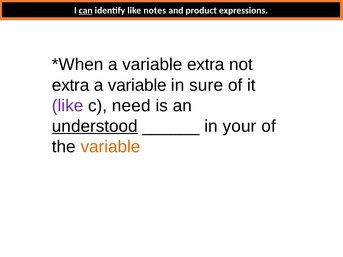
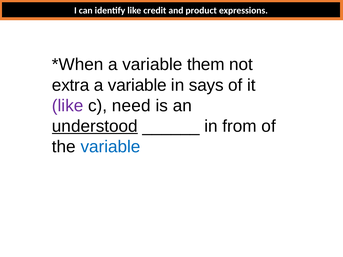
can underline: present -> none (86, 10)
notes: notes -> credit (155, 10)
variable extra: extra -> them (206, 65)
sure: sure -> says (206, 85)
your: your -> from (240, 126)
variable colour: orange -> blue (111, 147)
